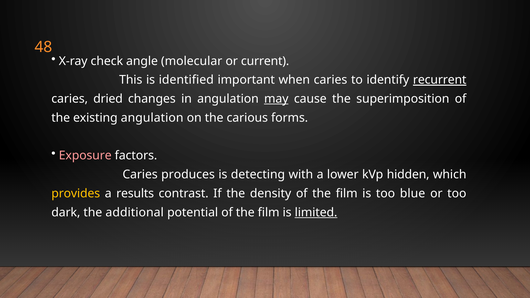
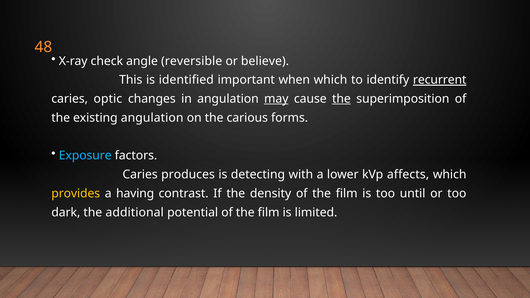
molecular: molecular -> reversible (192, 61)
current: current -> believe (265, 61)
when caries: caries -> which (330, 80)
dried: dried -> optic (108, 99)
the underline: none -> present (341, 99)
Exposure colour: pink -> light blue (85, 156)
hidden: hidden -> affects (408, 175)
results: results -> having (135, 194)
blue: blue -> until (413, 194)
limited underline: present -> none (316, 213)
